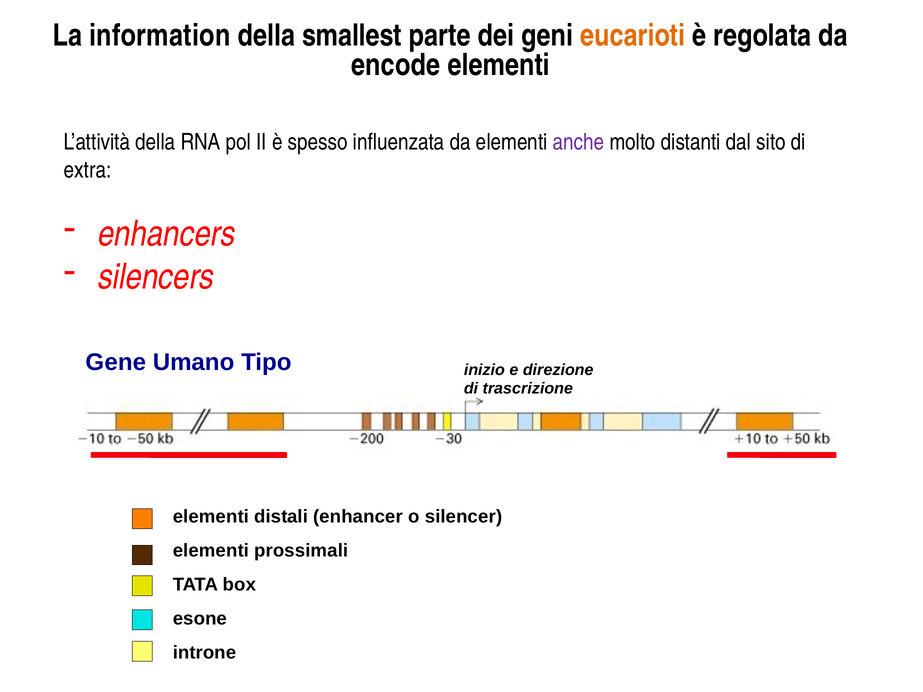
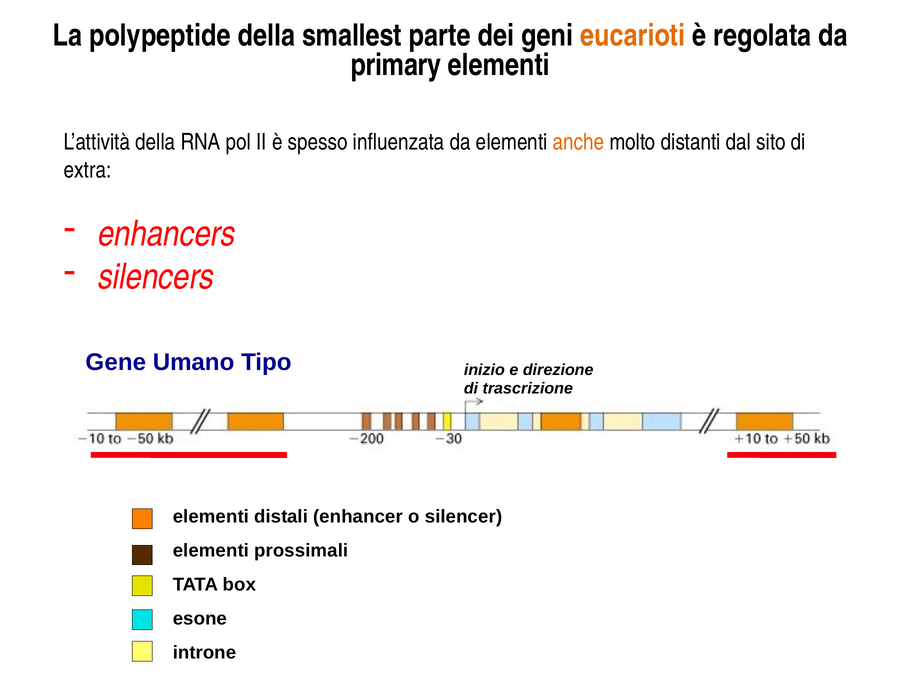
information: information -> polypeptide (160, 36)
encode: encode -> primary (396, 65)
anche colour: purple -> orange (579, 142)
